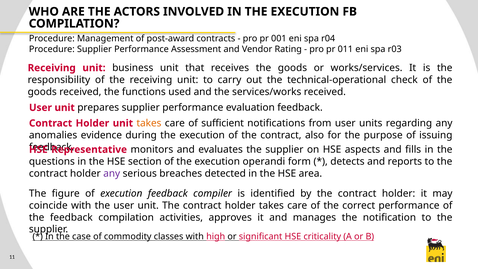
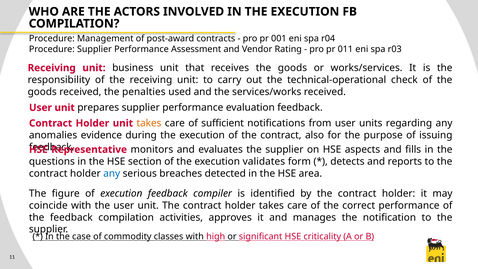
functions: functions -> penalties (144, 92)
operandi: operandi -> validates (264, 161)
any colour: purple -> blue (112, 173)
